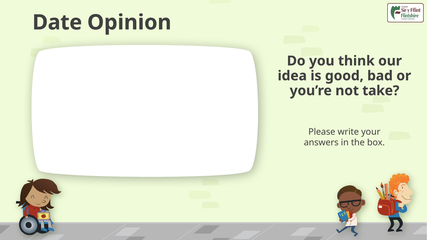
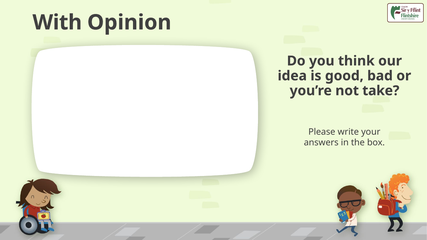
Date: Date -> With (57, 22)
